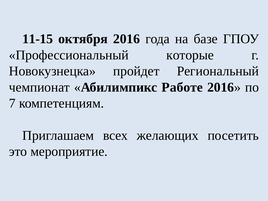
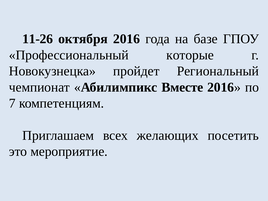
11-15: 11-15 -> 11-26 (38, 39)
Работе: Работе -> Вместе (182, 87)
